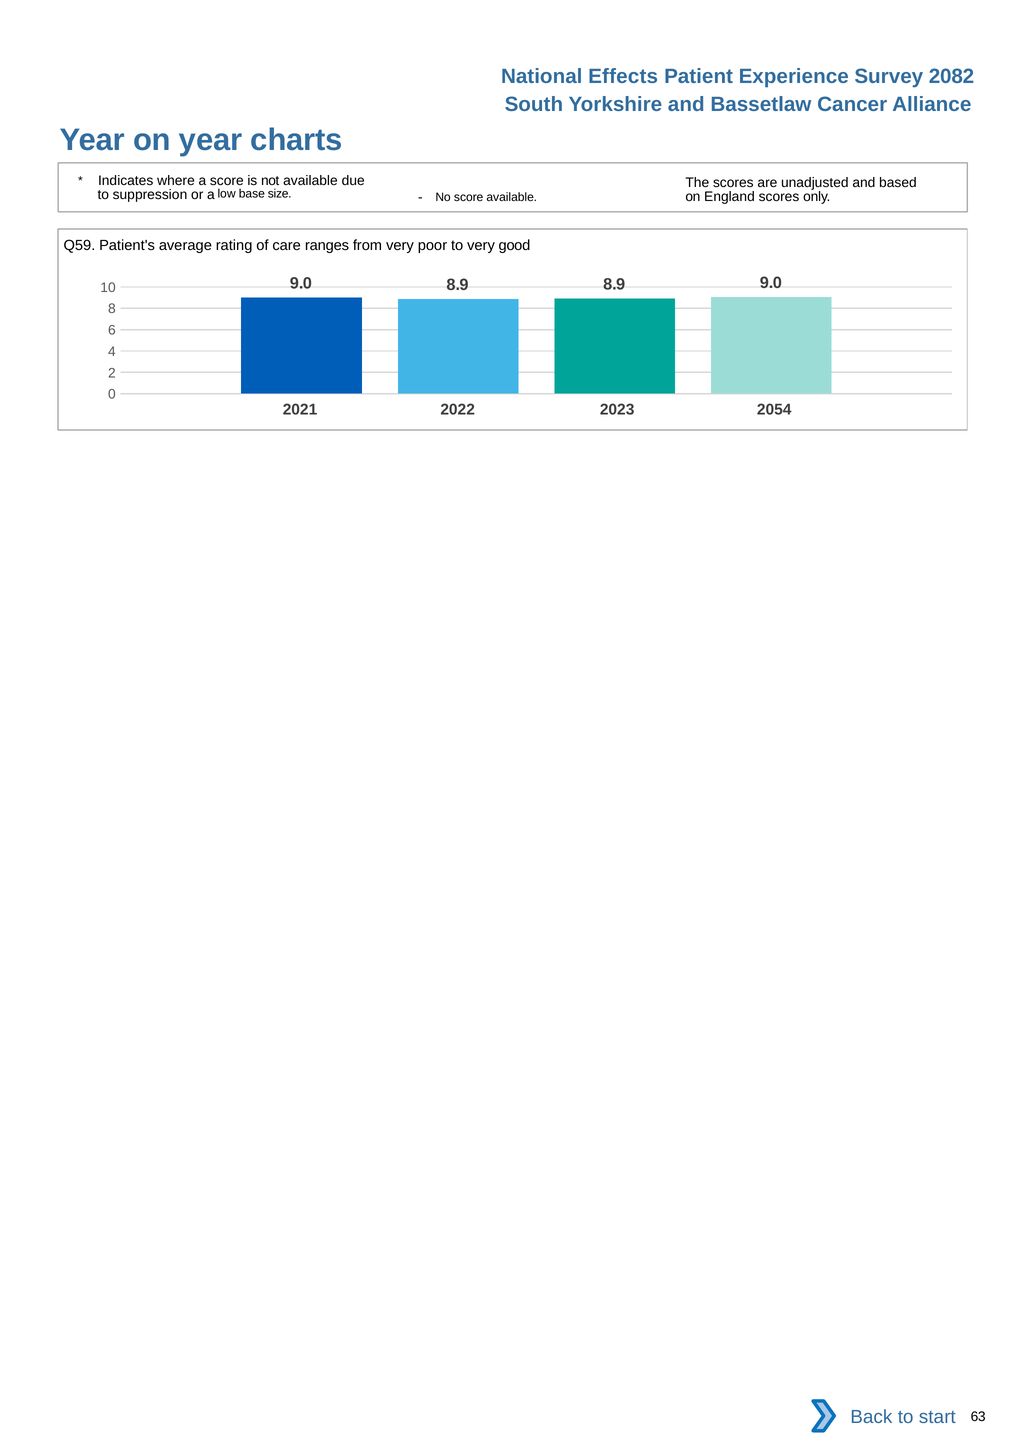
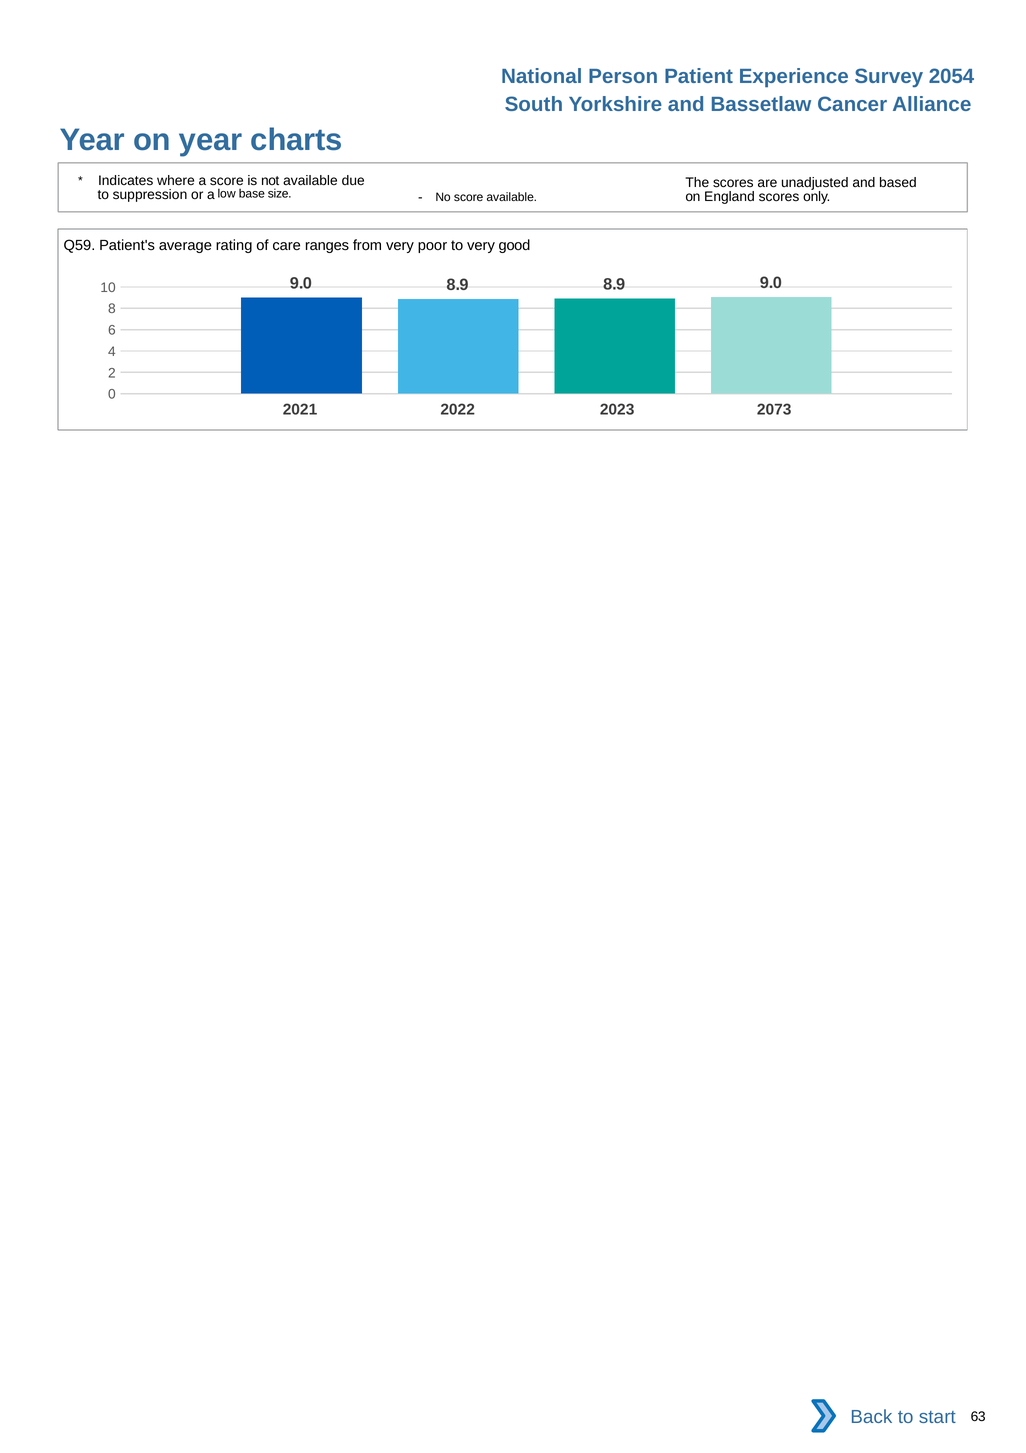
Effects: Effects -> Person (623, 76)
2082: 2082 -> 2054 (951, 76)
2054: 2054 -> 2073 (774, 409)
